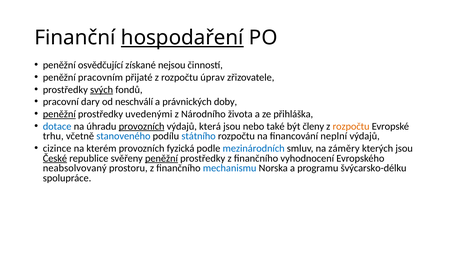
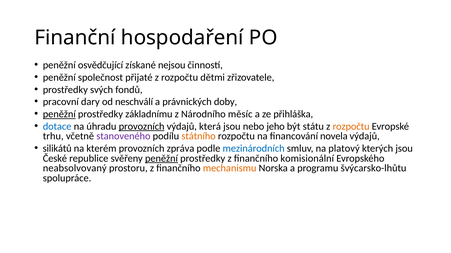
hospodaření underline: present -> none (182, 38)
pracovním: pracovním -> společnost (101, 78)
úprav: úprav -> dětmi (213, 78)
svých underline: present -> none (102, 90)
uvedenými: uvedenými -> základnímu (149, 114)
života: života -> měsíc (240, 114)
také: také -> jeho (276, 127)
členy: členy -> státu (313, 127)
stanoveného colour: blue -> purple (123, 137)
státního colour: blue -> orange (199, 137)
neplní: neplní -> novela (334, 137)
cizince: cizince -> silikátů (57, 149)
fyzická: fyzická -> zpráva (181, 149)
záměry: záměry -> platový (344, 149)
České underline: present -> none (55, 159)
vyhodnocení: vyhodnocení -> komisionální (307, 159)
mechanismu colour: blue -> orange (230, 169)
švýcarsko-délku: švýcarsko-délku -> švýcarsko-lhůtu (374, 169)
